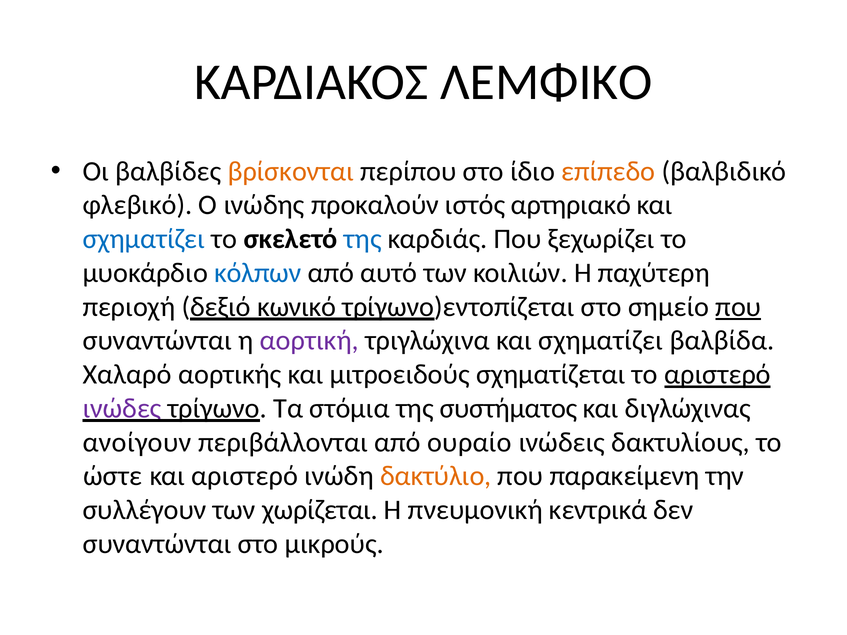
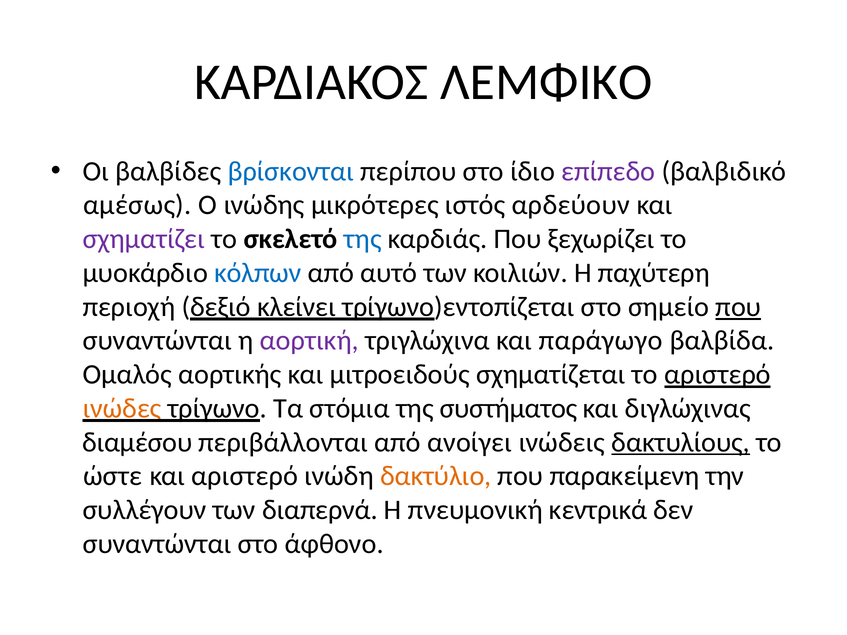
βρίσκονται colour: orange -> blue (291, 171)
επίπεδο colour: orange -> purple (608, 171)
φλεβικό: φλεβικό -> αμέσως (137, 205)
προκαλούν: προκαλούν -> μικρότερες (375, 205)
αρτηριακό: αρτηριακό -> αρδεύουν (571, 205)
σχηματίζει colour: blue -> purple (144, 239)
κωνικό: κωνικό -> κλείνει (297, 307)
τριγλώχινα και σχηματίζει: σχηματίζει -> παράγωγο (601, 341)
Χαλαρό: Χαλαρό -> Ομαλός (127, 375)
ινώδες colour: purple -> orange (122, 409)
ανοίγουν: ανοίγουν -> διαμέσου (137, 442)
ουραίο: ουραίο -> ανοίγει (470, 442)
δακτυλίους underline: none -> present (681, 442)
χωρίζεται: χωρίζεται -> διαπερνά (320, 510)
μικρούς: μικρούς -> άφθονο (334, 544)
